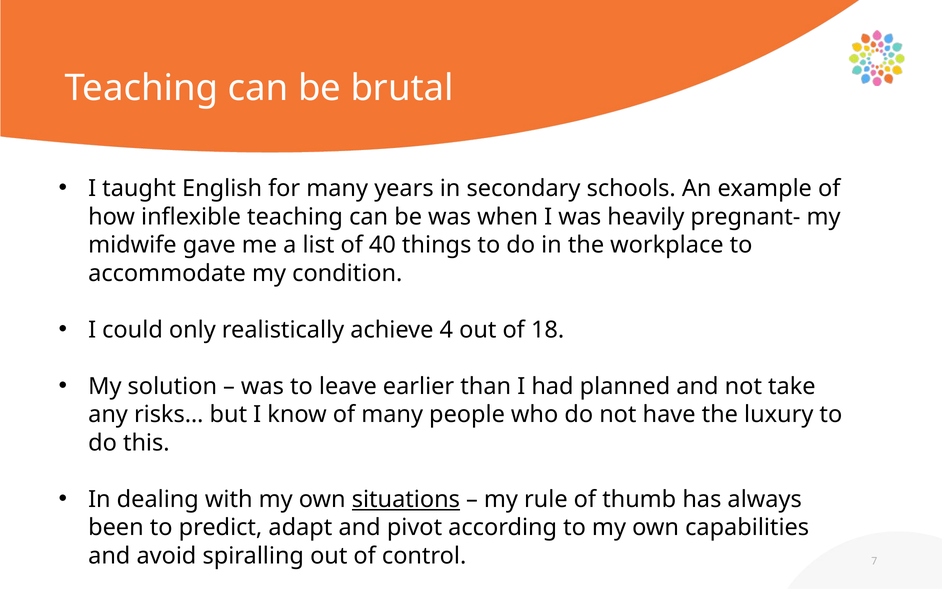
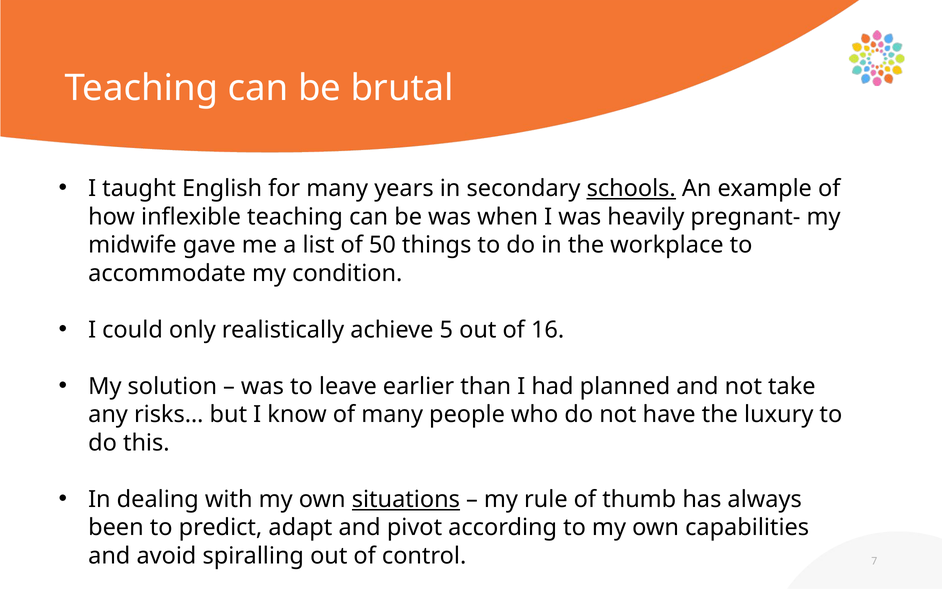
schools underline: none -> present (631, 188)
40: 40 -> 50 (382, 245)
4: 4 -> 5 (446, 330)
18: 18 -> 16 (548, 330)
